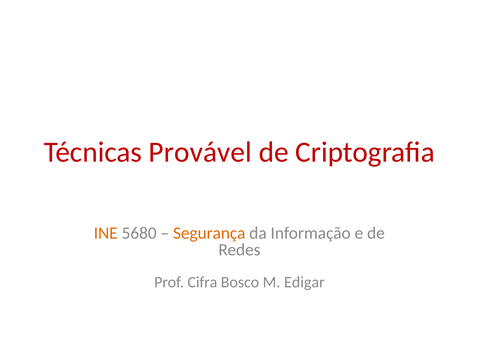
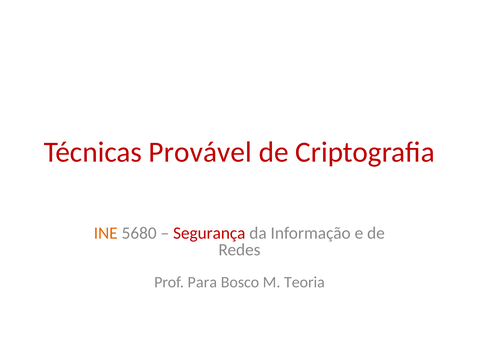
Segurança colour: orange -> red (209, 233)
Cifra: Cifra -> Para (202, 282)
Edigar: Edigar -> Teoria (304, 282)
